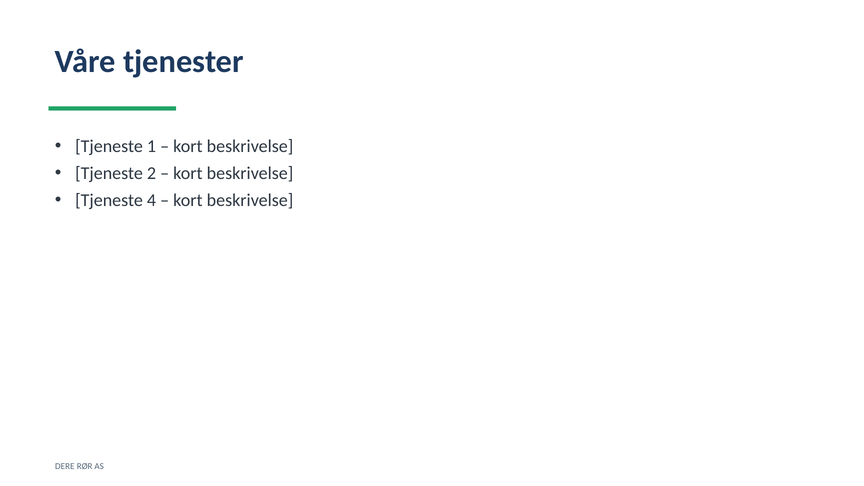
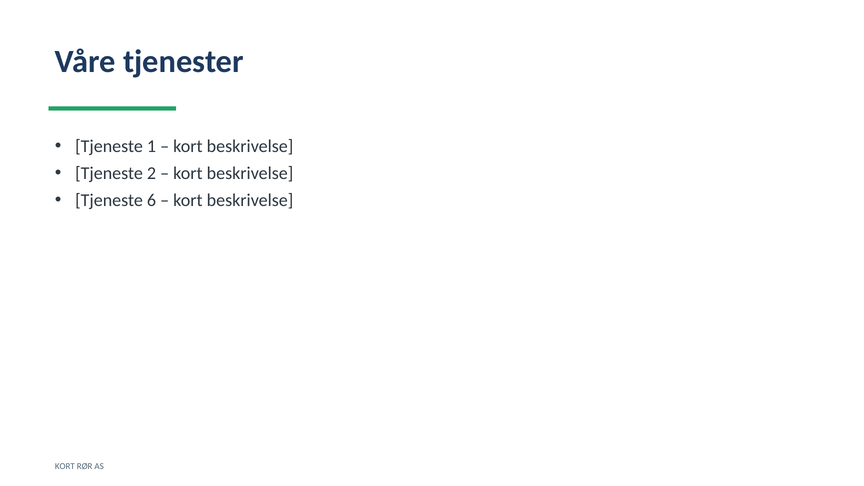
4: 4 -> 6 (151, 200)
DERE: DERE -> KORT (65, 466)
